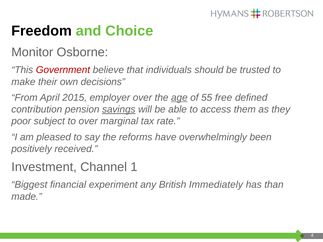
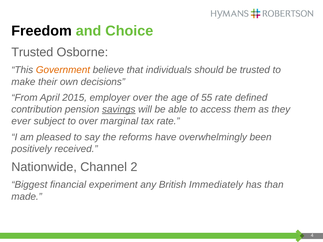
Monitor: Monitor -> Trusted (32, 52)
Government colour: red -> orange (63, 70)
age underline: present -> none (179, 98)
55 free: free -> rate (224, 98)
poor: poor -> ever (21, 121)
Investment: Investment -> Nationwide (44, 167)
1: 1 -> 2 (134, 167)
